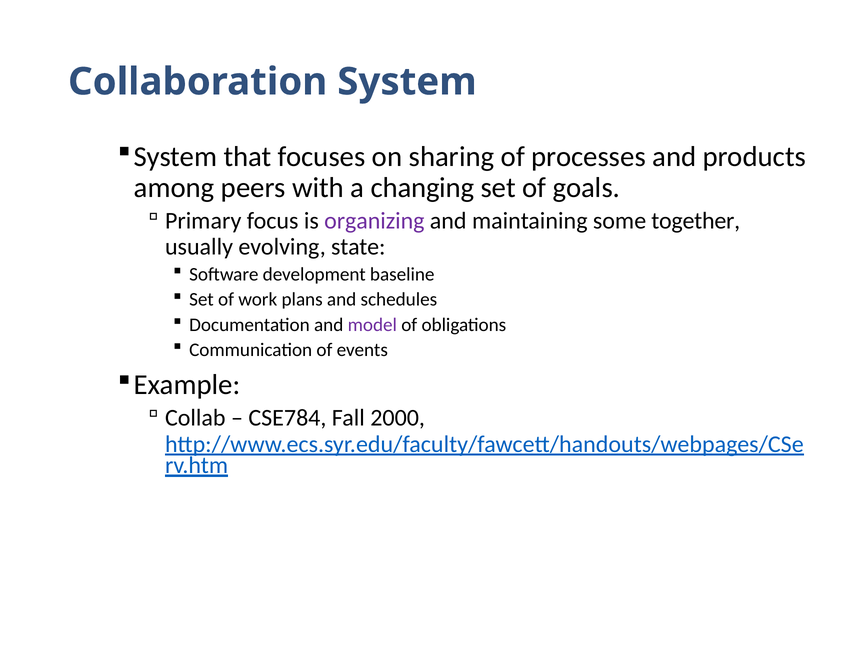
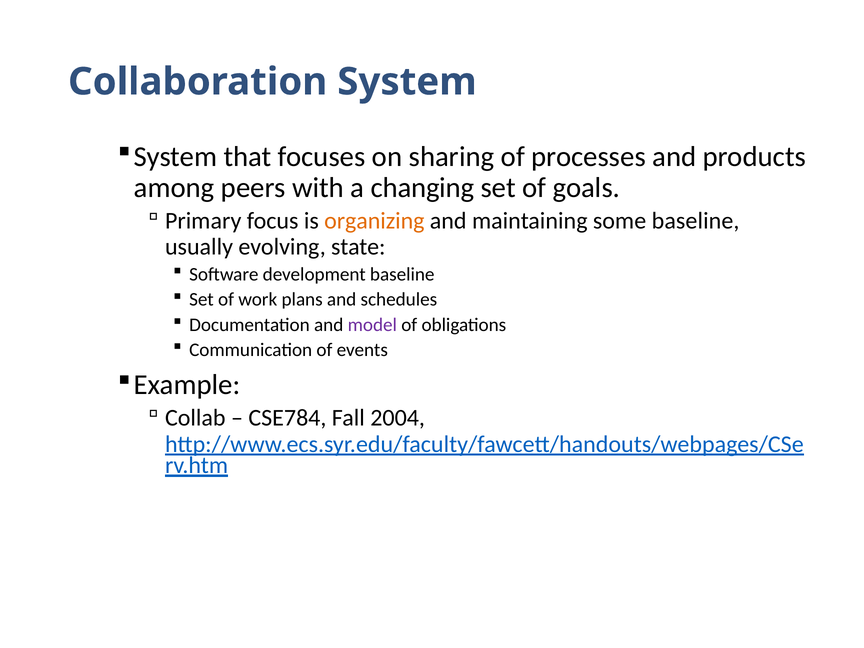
organizing colour: purple -> orange (374, 221)
some together: together -> baseline (696, 221)
2000: 2000 -> 2004 (398, 418)
